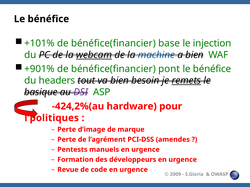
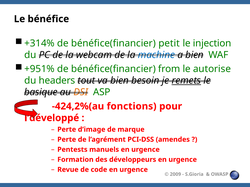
+101%: +101% -> +314% (39, 43)
base: base -> petit (169, 43)
webcam underline: present -> none (94, 55)
+901%: +901% -> +951% (39, 69)
pont: pont -> from (169, 69)
bénéfice: bénéfice -> autorise (212, 69)
DSI colour: purple -> orange (81, 92)
hardware: hardware -> fonctions (132, 107)
l’politiques: l’politiques -> l’développé (52, 118)
